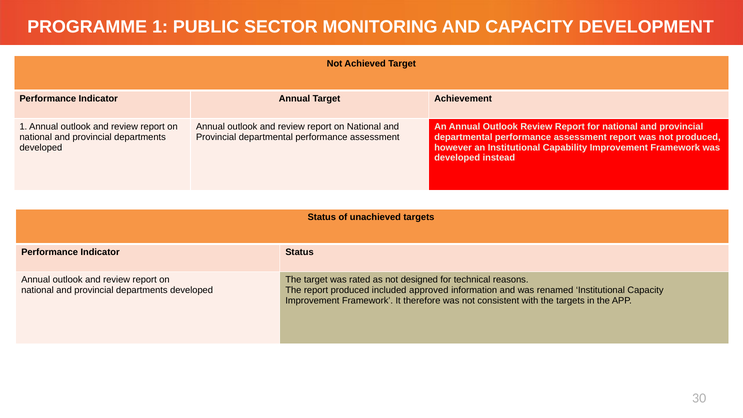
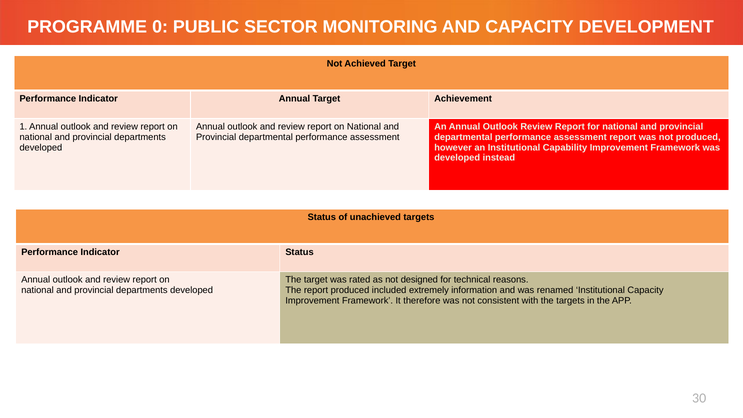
PROGRAMME 1: 1 -> 0 (160, 27)
approved: approved -> extremely (429, 290)
